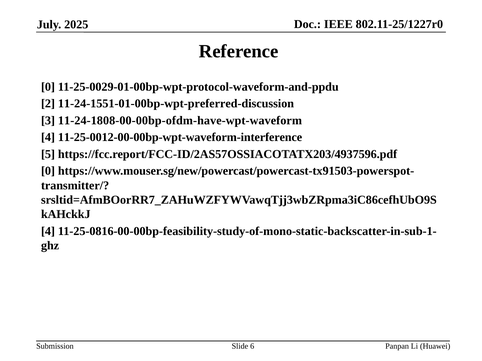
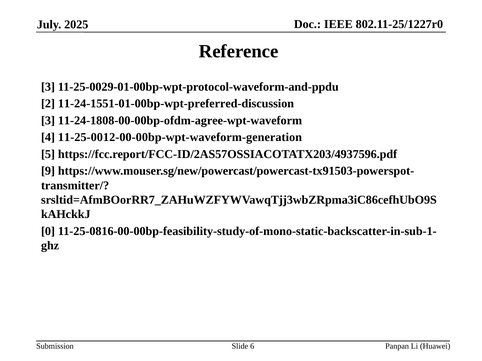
0: 0 -> 3 (48, 87)
11-24-1808-00-00bp-ofdm-have-wpt-waveform: 11-24-1808-00-00bp-ofdm-have-wpt-waveform -> 11-24-1808-00-00bp-ofdm-agree-wpt-waveform (180, 121)
11-25-0012-00-00bp-wpt-waveform-interference: 11-25-0012-00-00bp-wpt-waveform-interference -> 11-25-0012-00-00bp-wpt-waveform-generation (180, 137)
0: 0 -> 9 (48, 171)
4: 4 -> 0 (48, 231)
